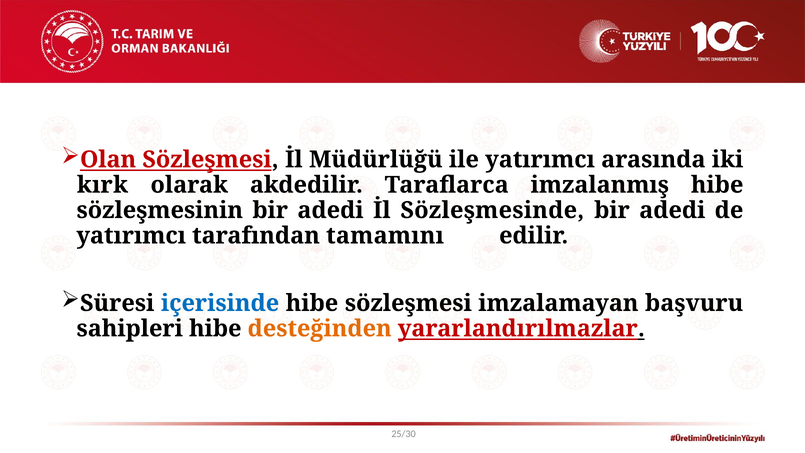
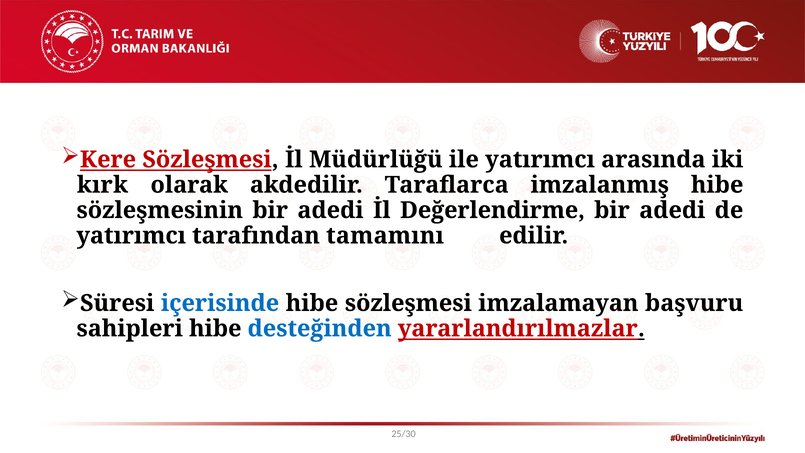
Olan: Olan -> Kere (108, 159)
Sözleşmesinde: Sözleşmesinde -> Değerlendirme (492, 210)
desteğinden colour: orange -> blue (320, 328)
